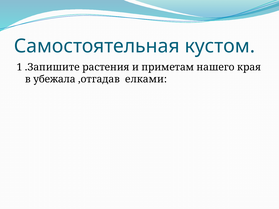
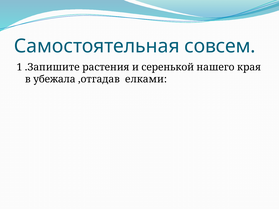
кустом: кустом -> совсем (220, 46)
приметам: приметам -> серенькой (168, 67)
